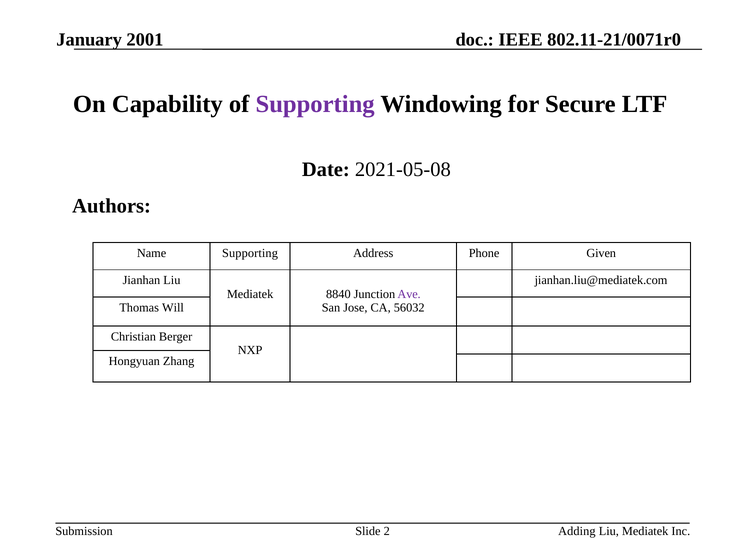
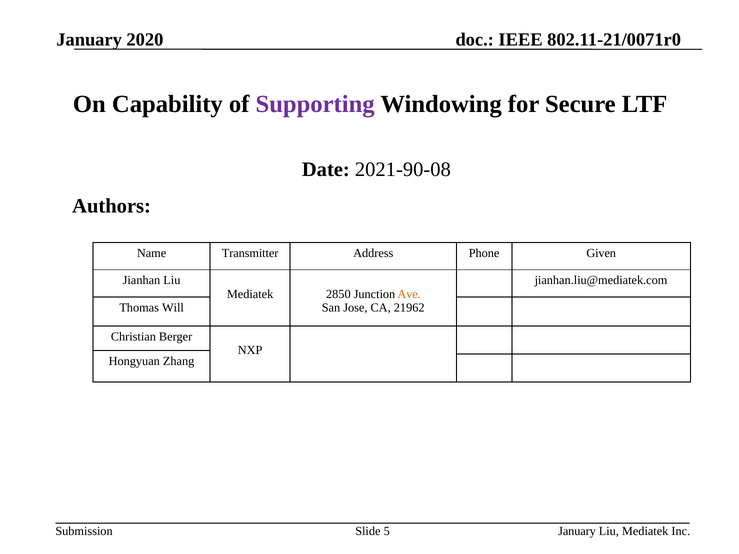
2001: 2001 -> 2020 (145, 39)
2021-05-08: 2021-05-08 -> 2021-90-08 (403, 170)
Name Supporting: Supporting -> Transmitter (250, 253)
8840: 8840 -> 2850 (338, 294)
Ave colour: purple -> orange (409, 294)
56032: 56032 -> 21962 (409, 308)
2: 2 -> 5 (387, 532)
Adding: Adding -> January (577, 532)
